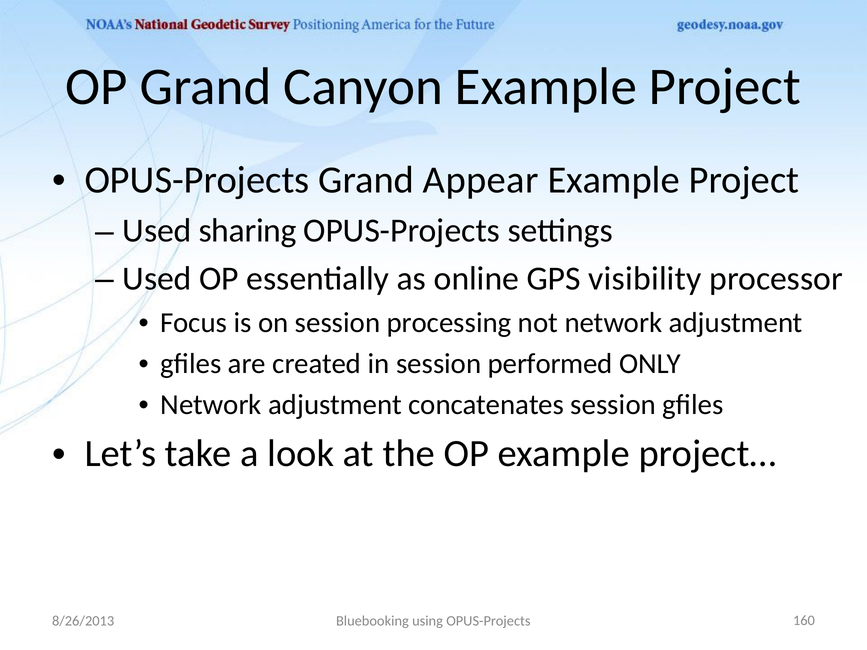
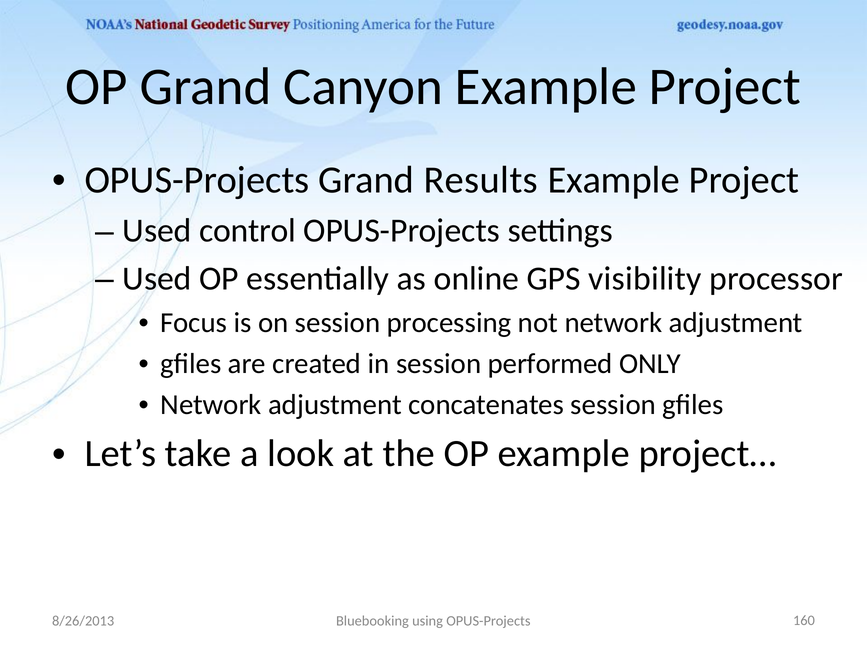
Appear: Appear -> Results (481, 180)
sharing: sharing -> control (248, 231)
